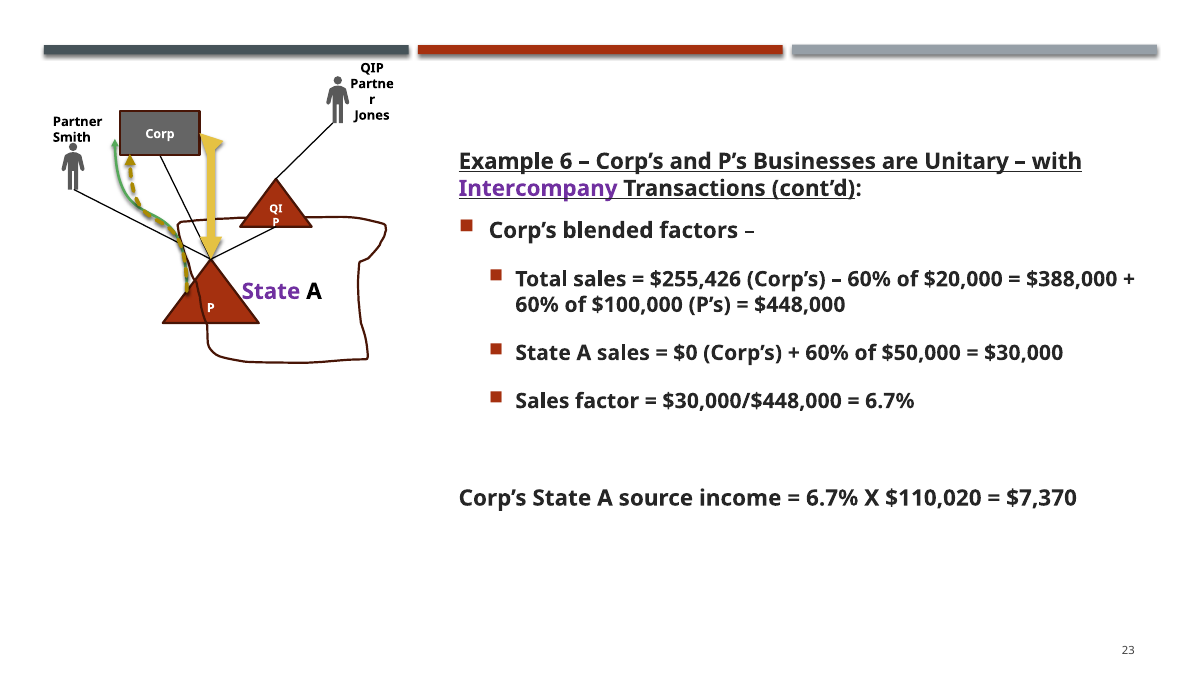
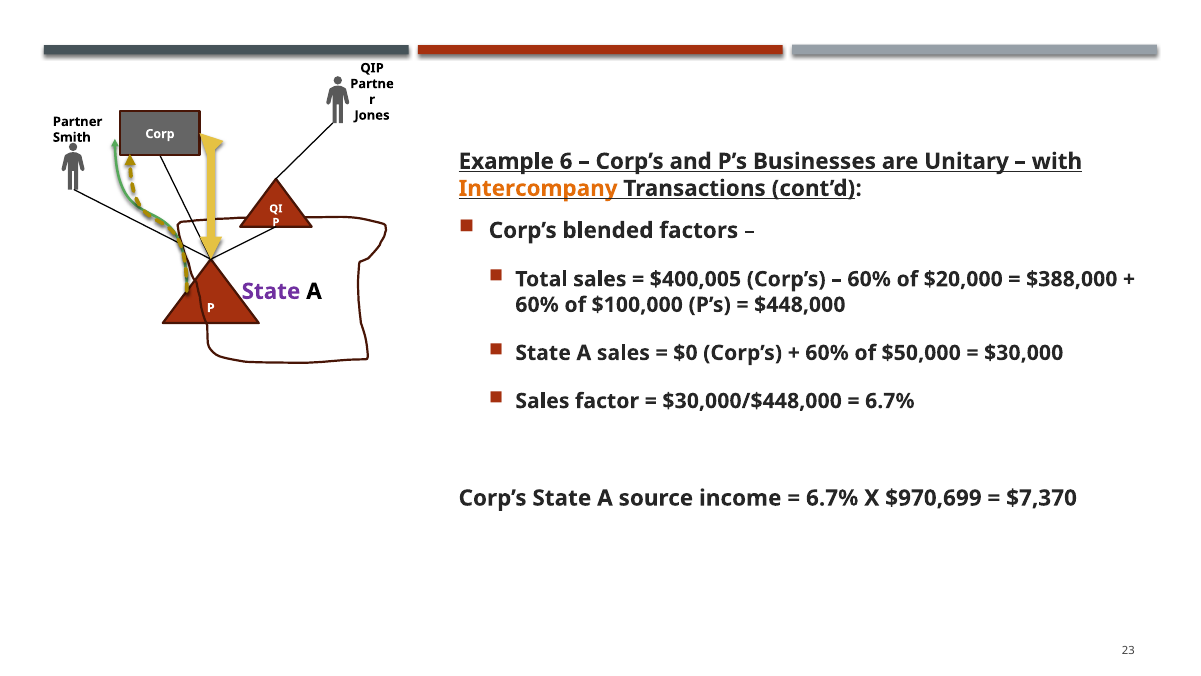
Intercompany colour: purple -> orange (538, 188)
$255,426: $255,426 -> $400,005 (695, 279)
$110,020: $110,020 -> $970,699 (933, 498)
